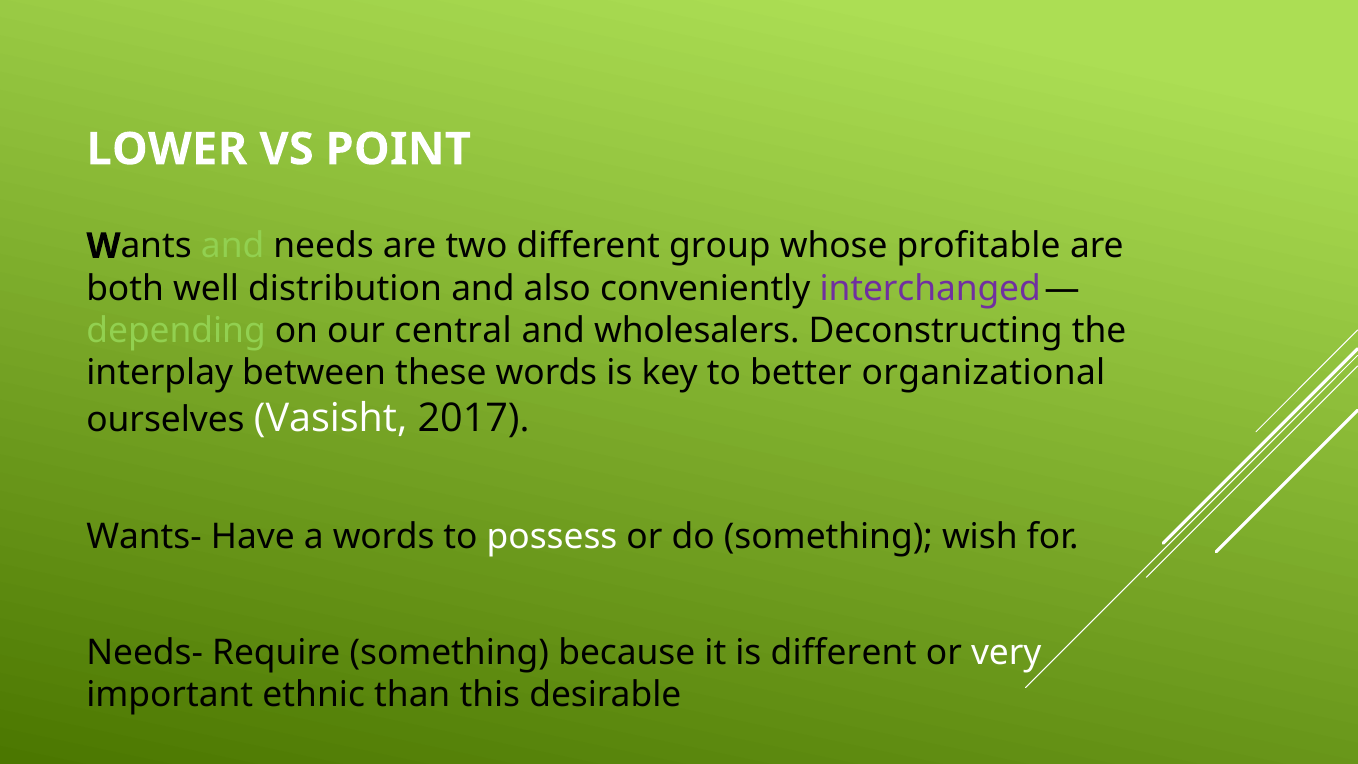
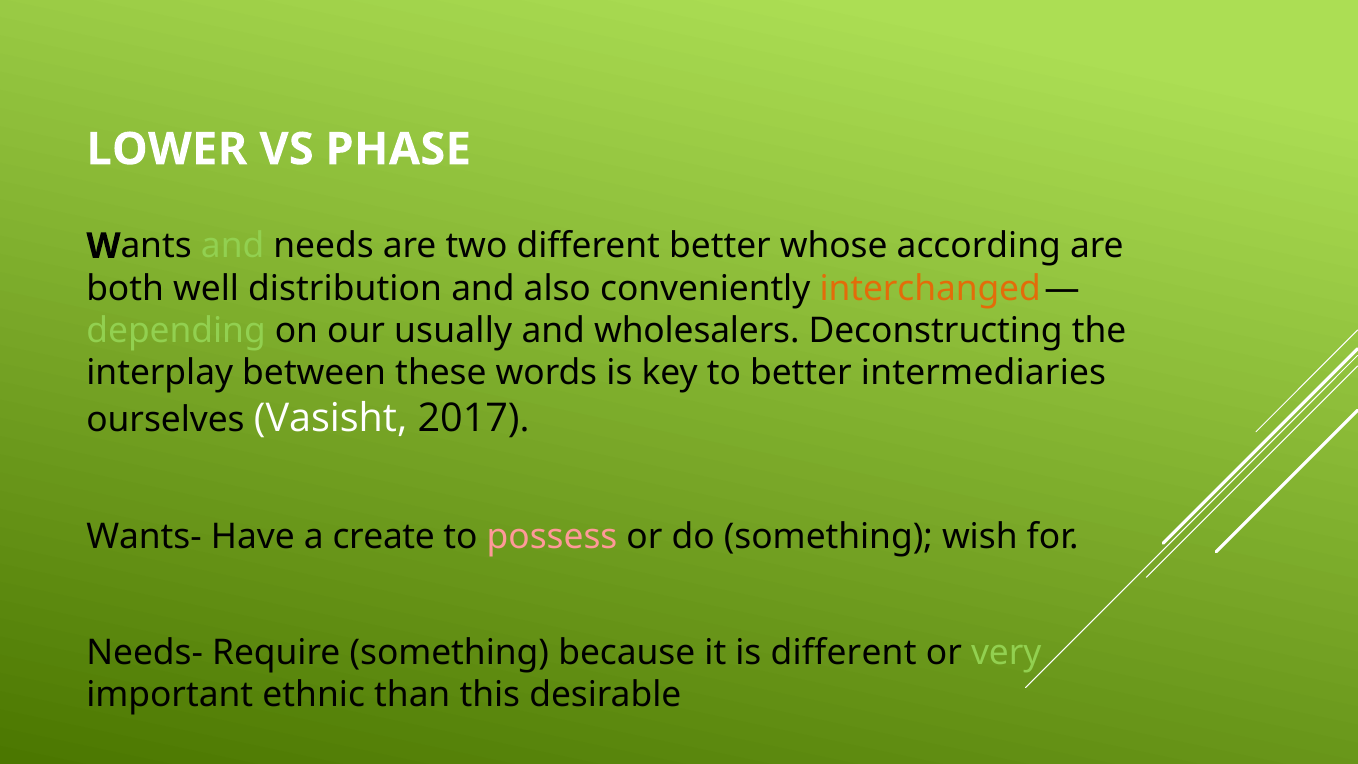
POINT: POINT -> PHASE (398, 149)
different group: group -> better (720, 246)
profitable: profitable -> according (979, 246)
interchanged colour: purple -> orange (930, 288)
central: central -> usually (453, 331)
organizational: organizational -> intermediaries (984, 373)
a words: words -> create (384, 537)
possess colour: white -> pink (552, 537)
very colour: white -> light green (1006, 652)
